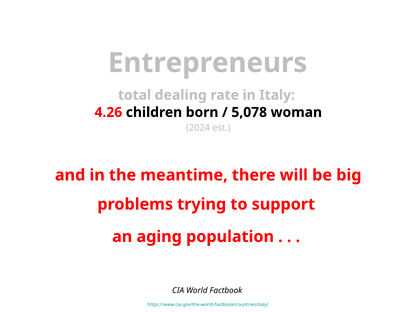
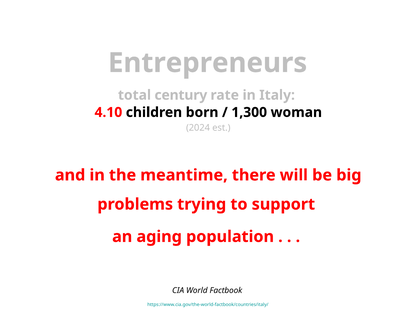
dealing: dealing -> century (181, 95)
4.26: 4.26 -> 4.10 (108, 112)
5,078: 5,078 -> 1,300 (249, 112)
